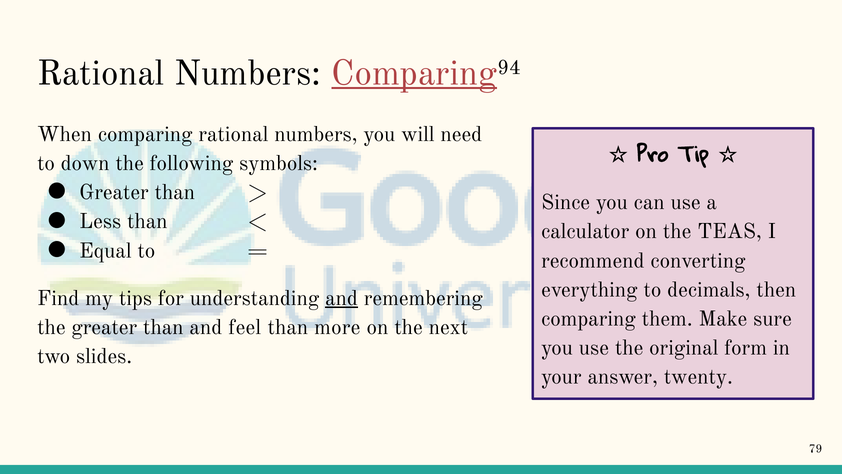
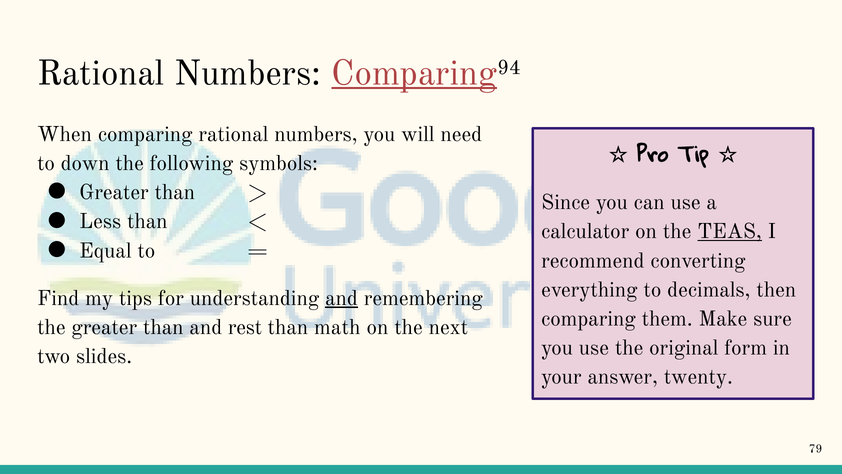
TEAS underline: none -> present (730, 231)
feel: feel -> rest (245, 327)
more: more -> math (337, 327)
